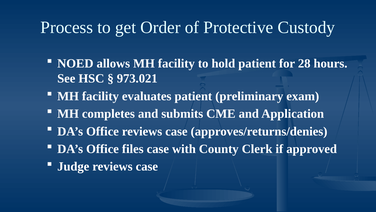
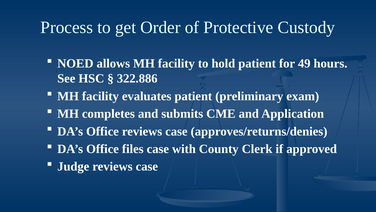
28: 28 -> 49 (304, 63)
973.021: 973.021 -> 322.886 (137, 78)
